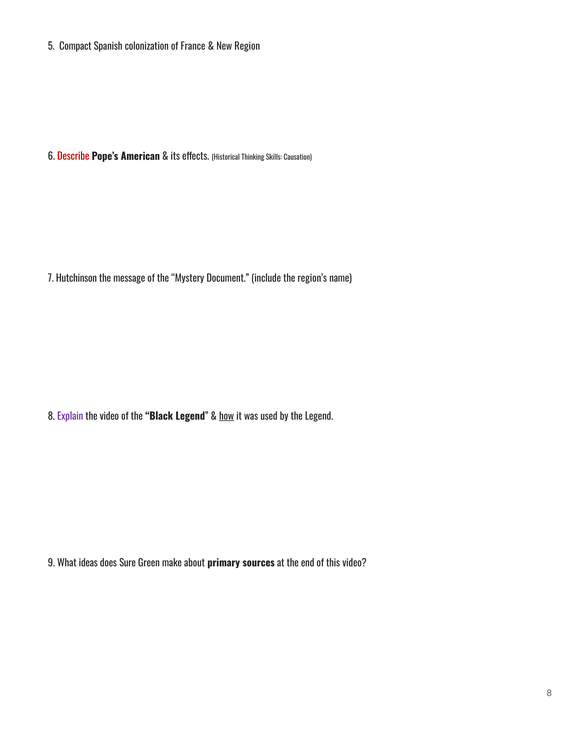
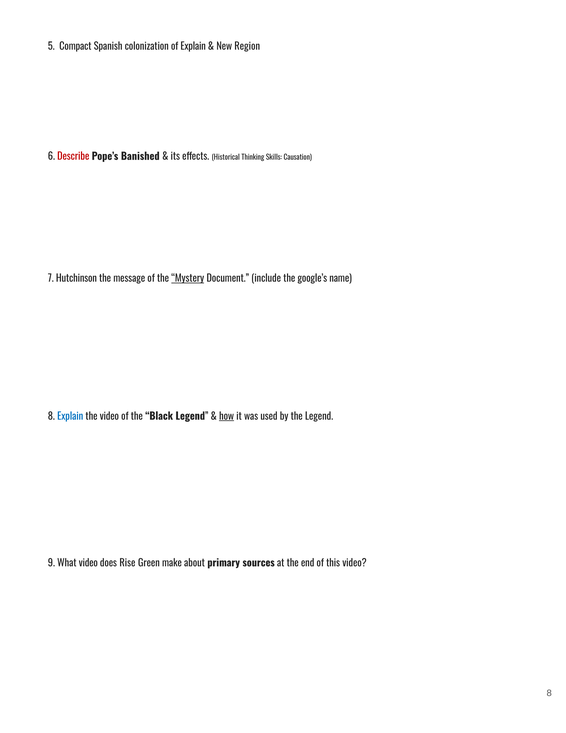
of France: France -> Explain (193, 46)
American: American -> Banished (140, 156)
Mystery underline: none -> present (188, 278)
region’s: region’s -> google’s (312, 278)
Explain colour: purple -> blue (70, 416)
What ideas: ideas -> video (88, 563)
Sure: Sure -> Rise (127, 563)
